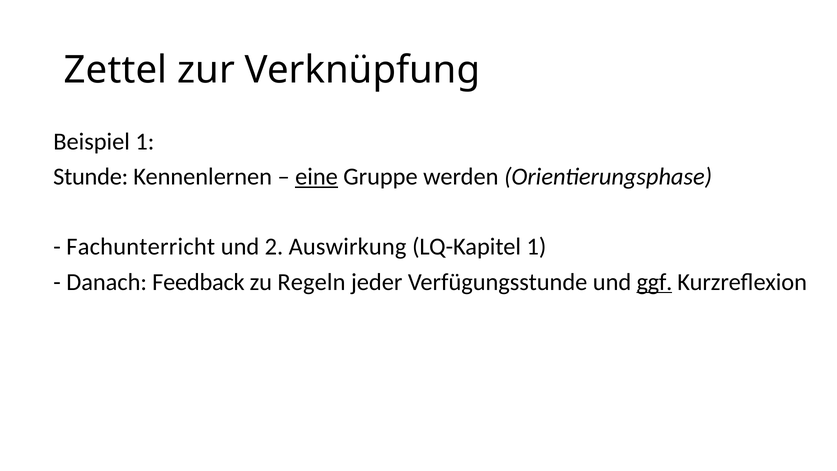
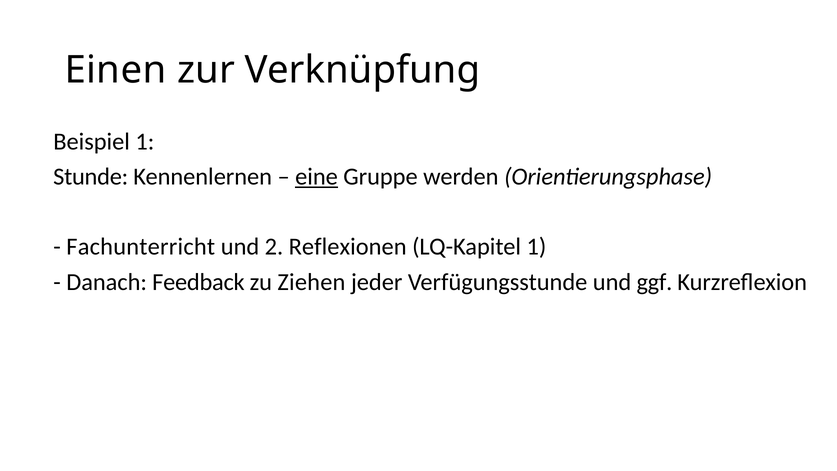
Zettel: Zettel -> Einen (115, 70)
Auswirkung: Auswirkung -> Reflexionen (348, 247)
Regeln: Regeln -> Ziehen (311, 282)
ggf underline: present -> none (654, 282)
